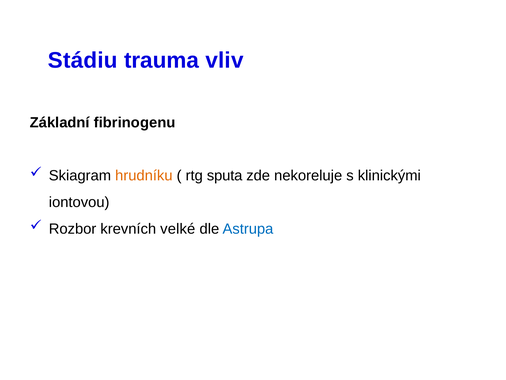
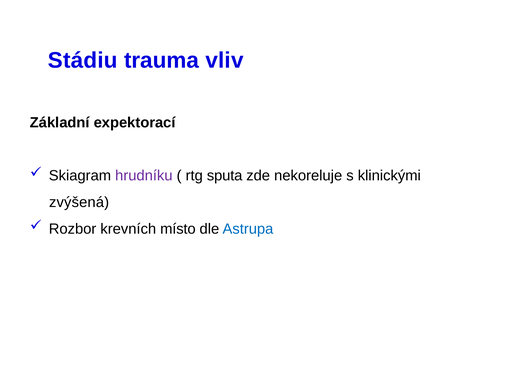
fibrinogenu: fibrinogenu -> expektorací (135, 122)
hrudníku colour: orange -> purple (144, 175)
iontovou: iontovou -> zvýšená (79, 202)
velké: velké -> místo (178, 229)
